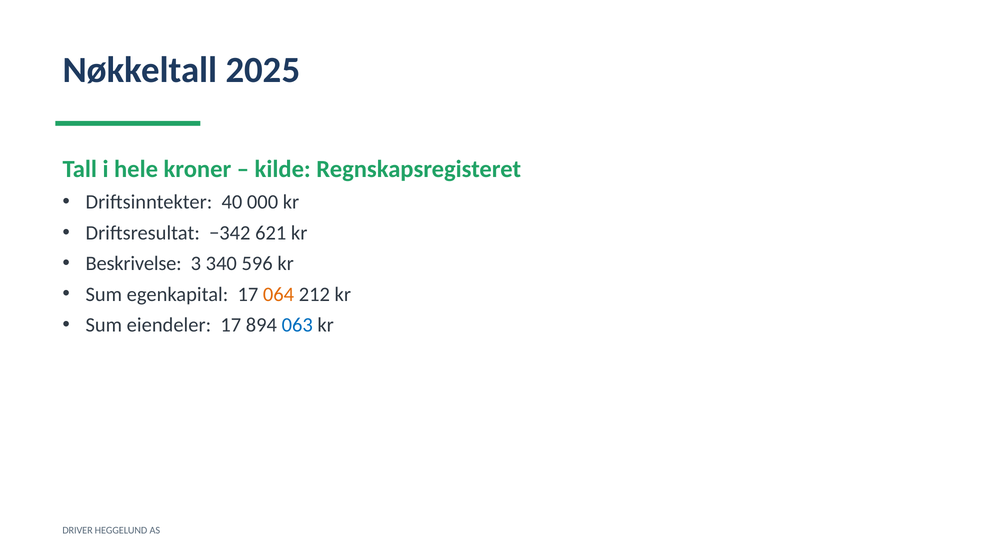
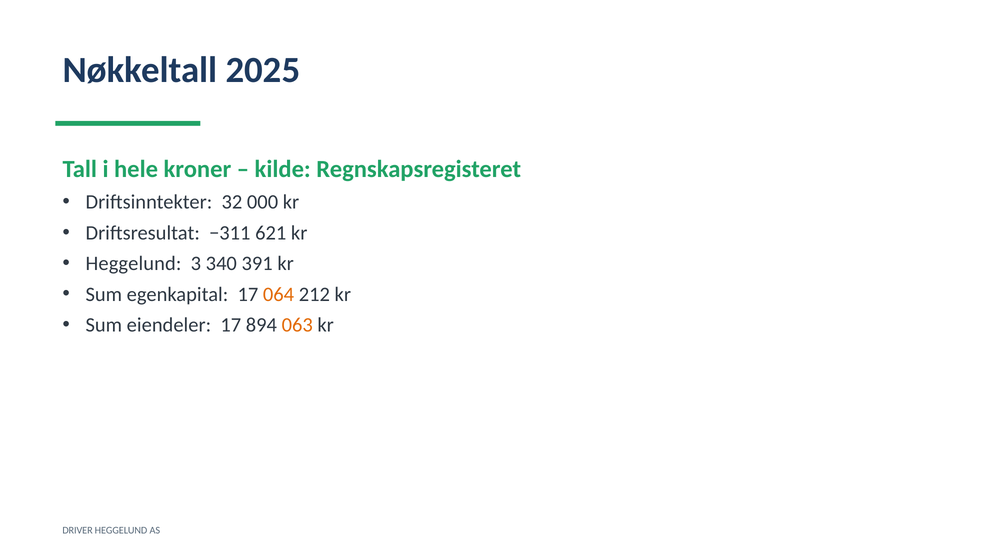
40: 40 -> 32 (232, 202)
−342: −342 -> −311 (230, 233)
Beskrivelse: Beskrivelse -> Heggelund (133, 264)
596: 596 -> 391 (257, 264)
063 colour: blue -> orange (297, 325)
